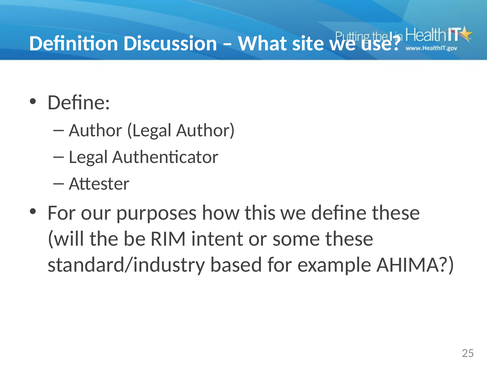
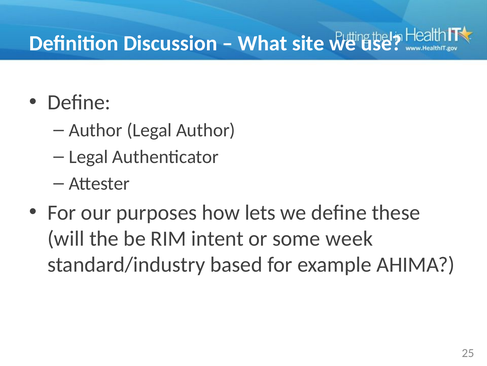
this: this -> lets (260, 212)
some these: these -> week (349, 238)
